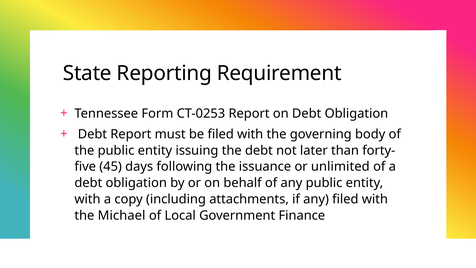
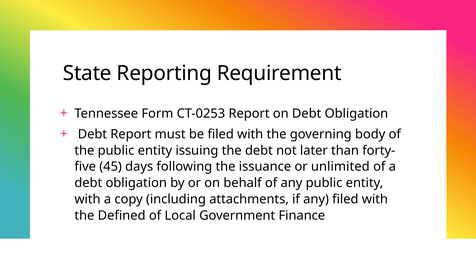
Michael: Michael -> Defined (122, 215)
